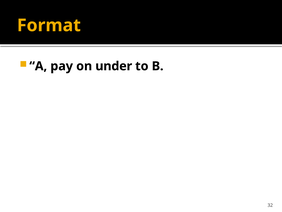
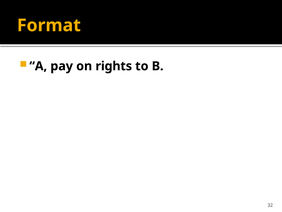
under: under -> rights (114, 66)
